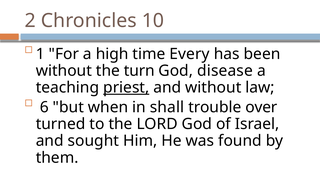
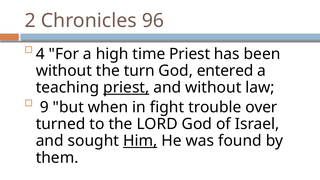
10: 10 -> 96 (153, 21)
1: 1 -> 4 (40, 54)
time Every: Every -> Priest (190, 54)
disease: disease -> entered (225, 71)
6: 6 -> 9 (44, 107)
shall: shall -> fight (167, 107)
Him underline: none -> present (140, 141)
